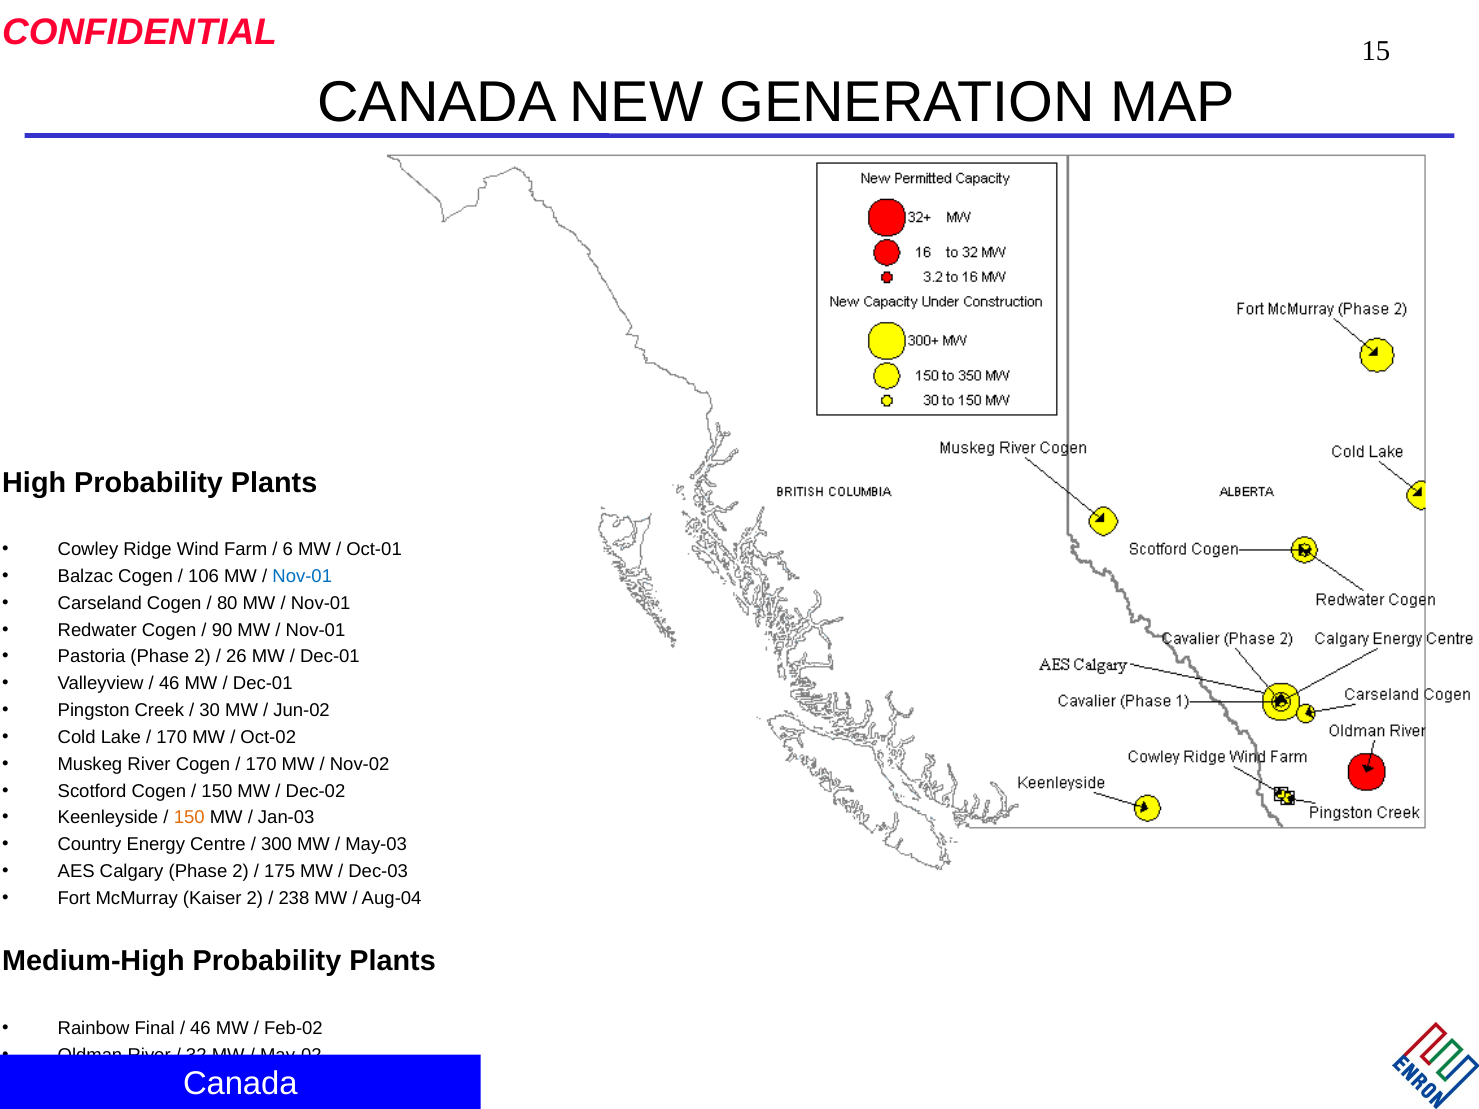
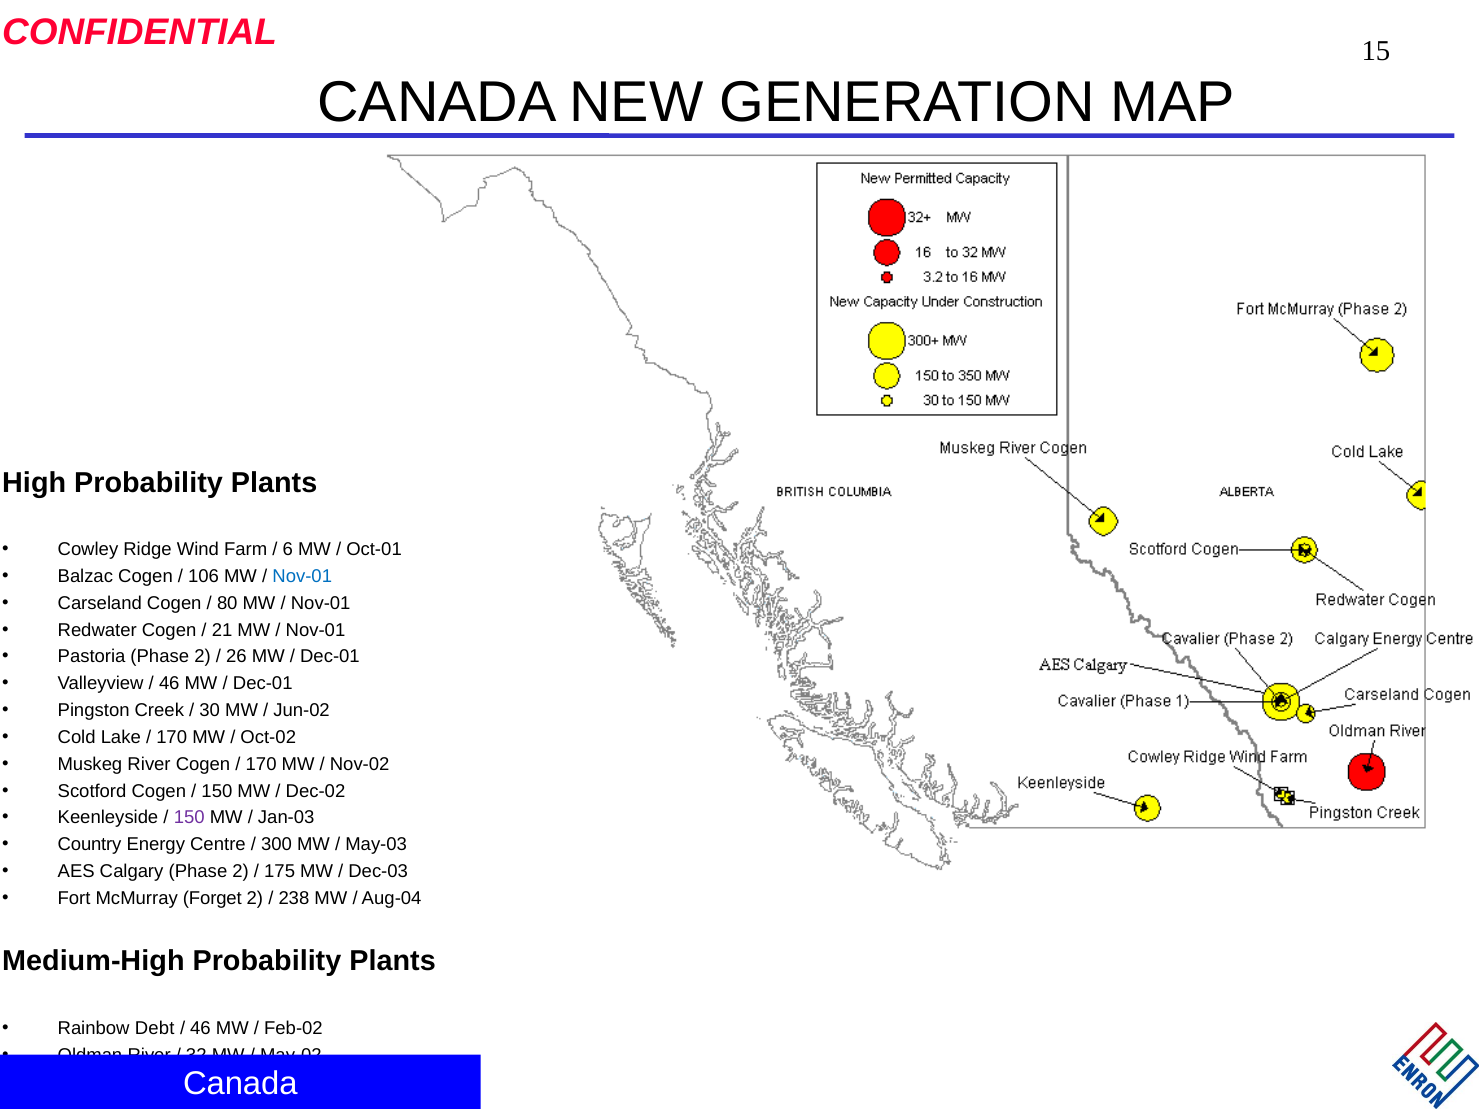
90: 90 -> 21 (222, 630)
150 colour: orange -> purple (189, 818)
Kaiser: Kaiser -> Forget (212, 899)
Final: Final -> Debt (155, 1028)
